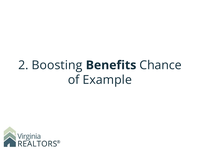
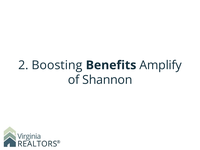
Chance: Chance -> Amplify (161, 65)
Example: Example -> Shannon (107, 80)
